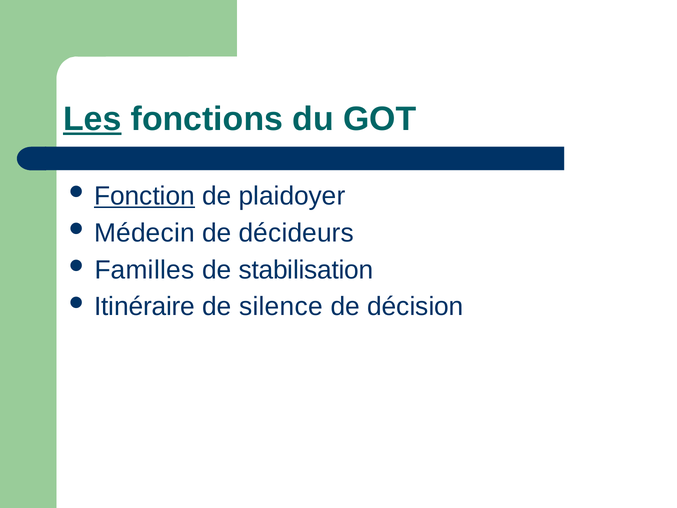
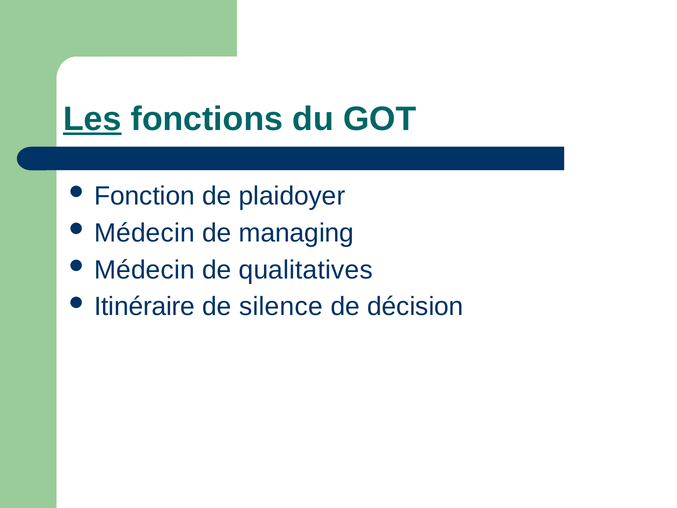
Fonction underline: present -> none (145, 196)
décideurs: décideurs -> managing (296, 233)
Familles: Familles -> Médecin (145, 270)
stabilisation: stabilisation -> qualitatives (306, 270)
